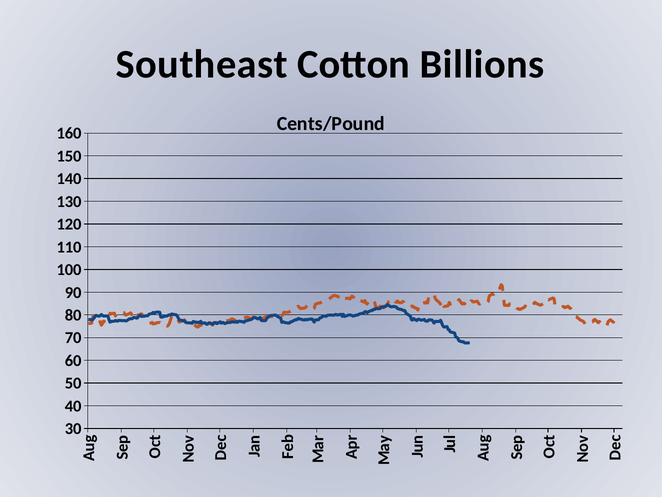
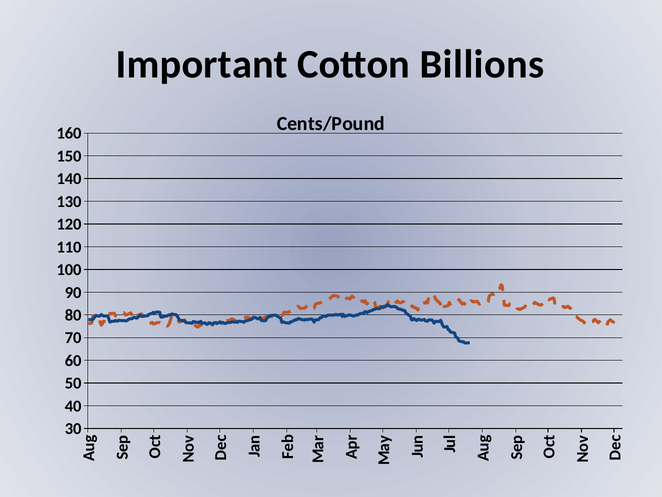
Southeast: Southeast -> Important (202, 64)
